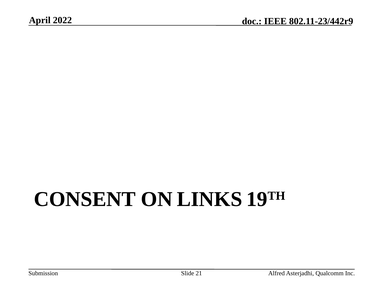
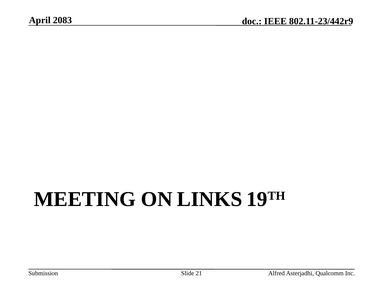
2022: 2022 -> 2083 (62, 20)
CONSENT: CONSENT -> MEETING (85, 199)
